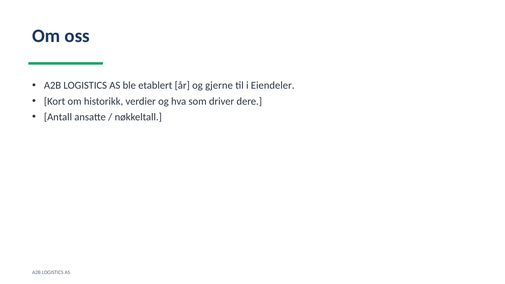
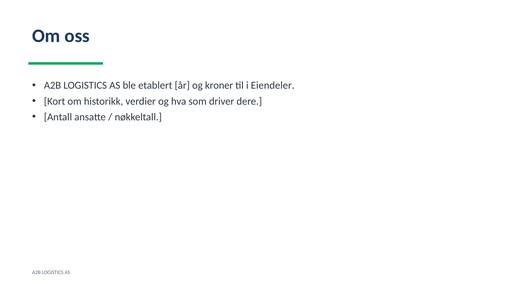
gjerne: gjerne -> kroner (219, 86)
